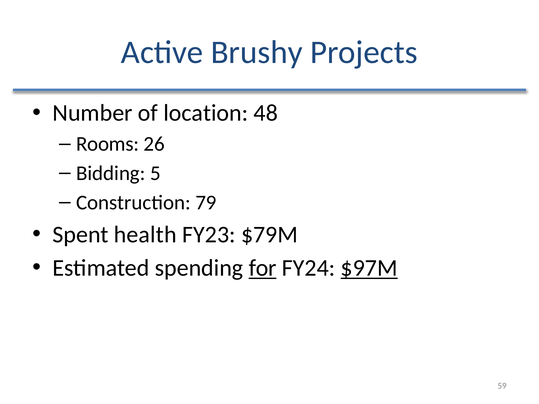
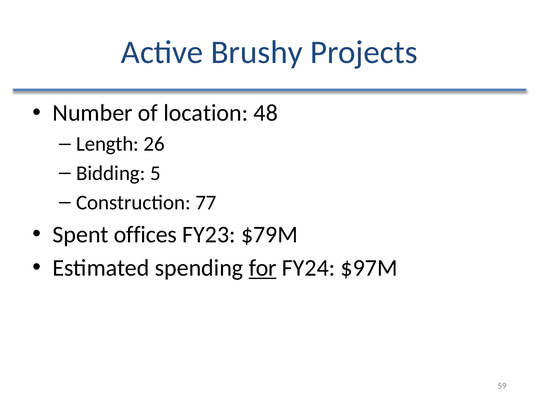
Rooms: Rooms -> Length (108, 144)
79: 79 -> 77 (206, 203)
health: health -> offices (145, 235)
$97M underline: present -> none (369, 268)
